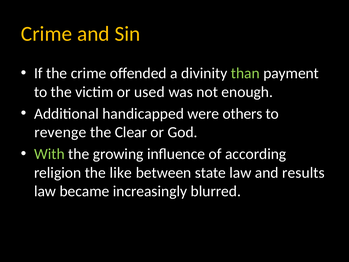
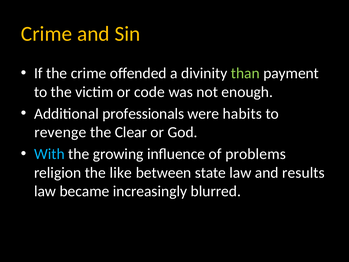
used: used -> code (149, 92)
handicapped: handicapped -> professionals (143, 114)
others: others -> habits (242, 114)
With colour: light green -> light blue (49, 154)
according: according -> problems (256, 154)
